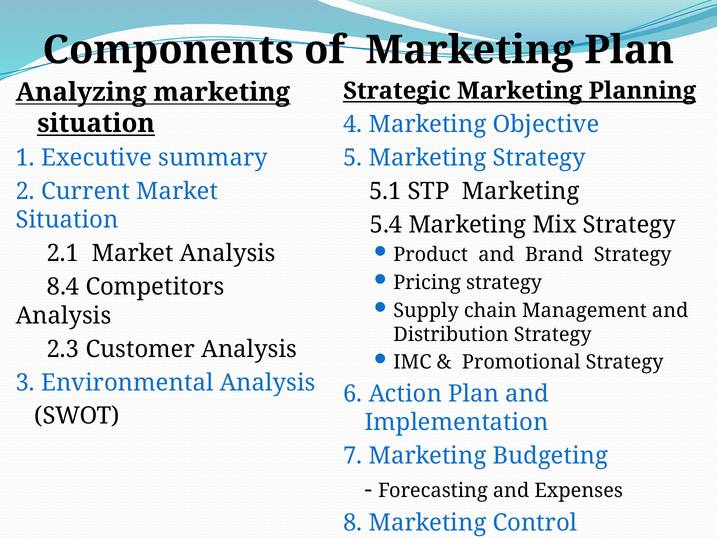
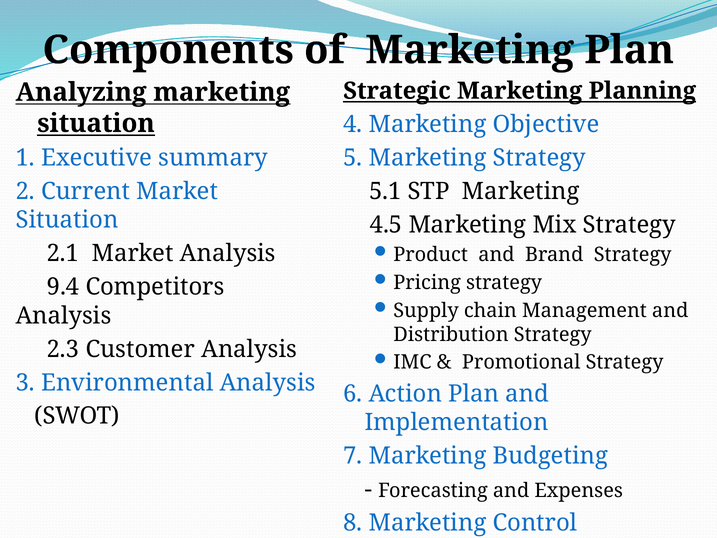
5.4: 5.4 -> 4.5 (386, 225)
8.4: 8.4 -> 9.4 (63, 287)
